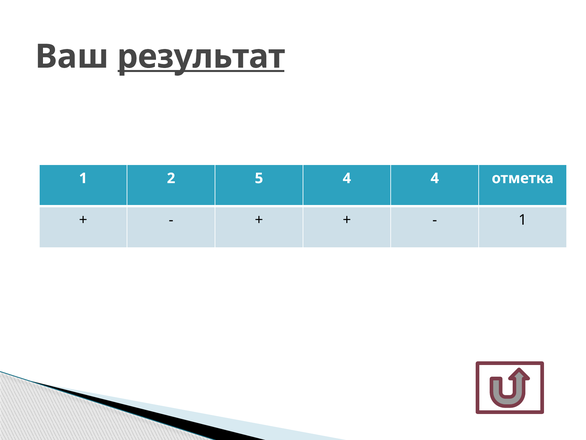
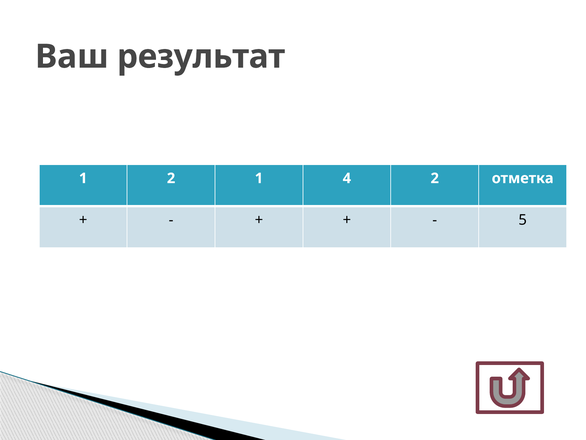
результат underline: present -> none (201, 57)
2 5: 5 -> 1 (259, 178)
4 4: 4 -> 2 (435, 178)
1: 1 -> 5 (523, 220)
